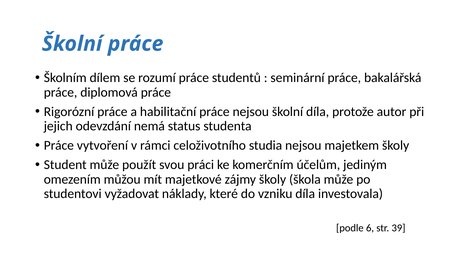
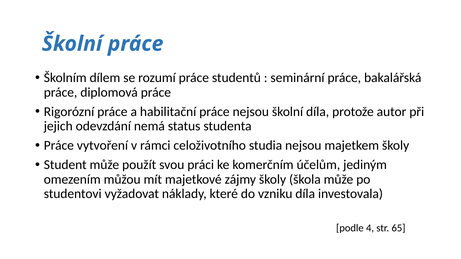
6: 6 -> 4 (370, 228)
39: 39 -> 65 (398, 228)
